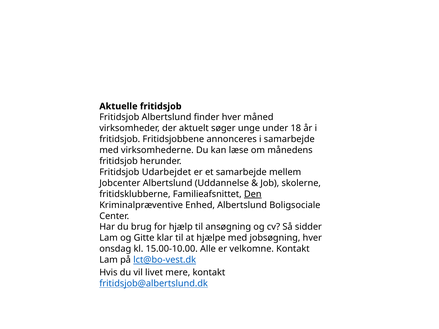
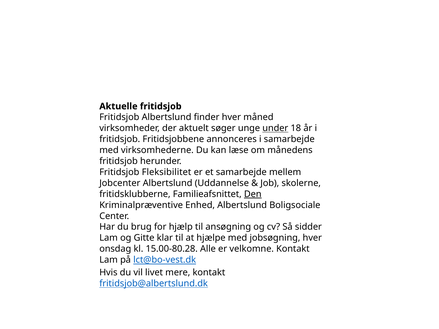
under underline: none -> present (275, 128)
Udarbejdet: Udarbejdet -> Fleksibilitet (167, 172)
15.00-10.00: 15.00-10.00 -> 15.00-80.28 (172, 249)
